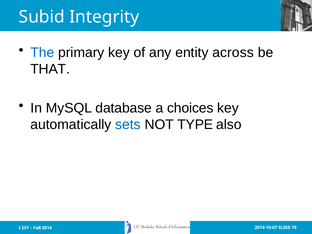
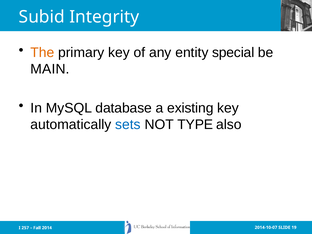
The colour: blue -> orange (42, 52)
across: across -> special (233, 52)
THAT: THAT -> MAIN (50, 69)
choices: choices -> existing (190, 108)
